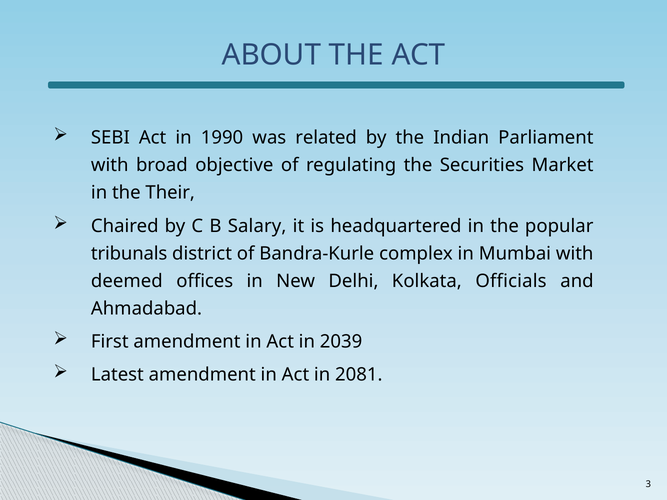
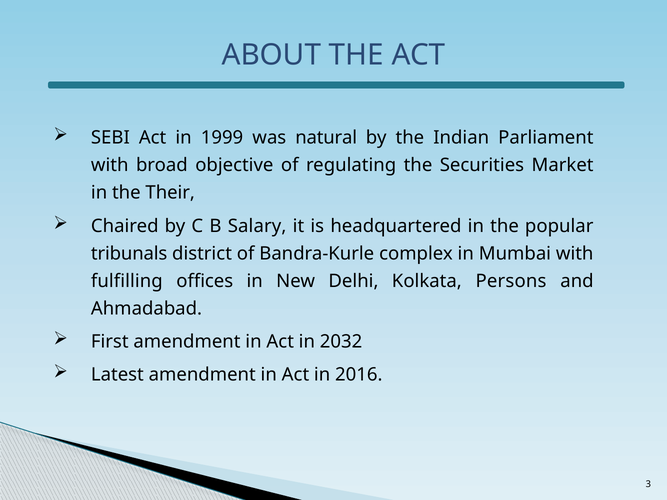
1990: 1990 -> 1999 (222, 138)
related: related -> natural (326, 138)
deemed: deemed -> fulfilling (127, 281)
Officials: Officials -> Persons (511, 281)
2039: 2039 -> 2032 (341, 342)
2081: 2081 -> 2016 (359, 375)
